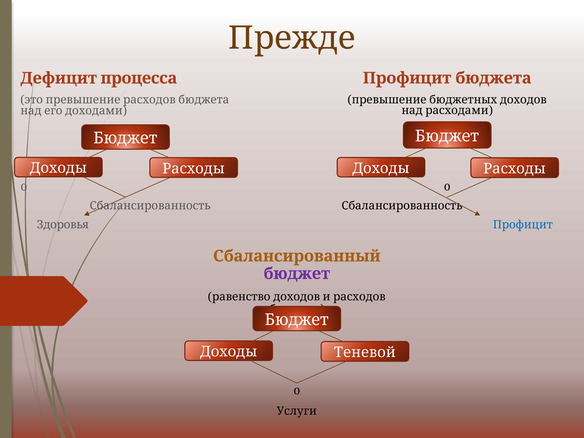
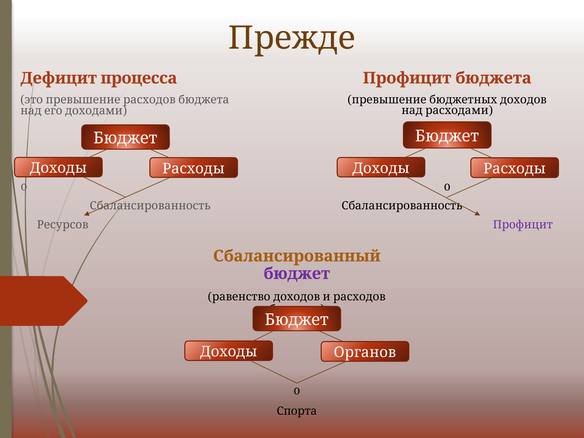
Профицит colour: blue -> purple (523, 225)
Здоровья: Здоровья -> Ресурсов (63, 225)
Теневой: Теневой -> Органов (365, 352)
Услуги: Услуги -> Спорта (297, 411)
